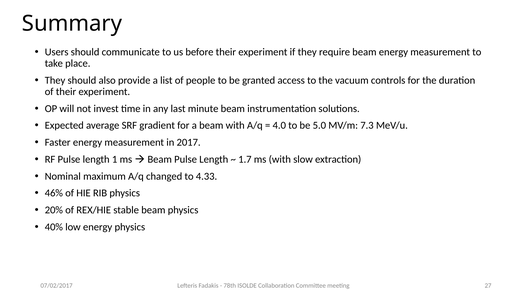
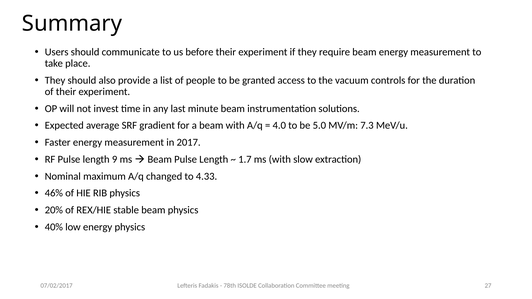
1: 1 -> 9 (115, 159)
